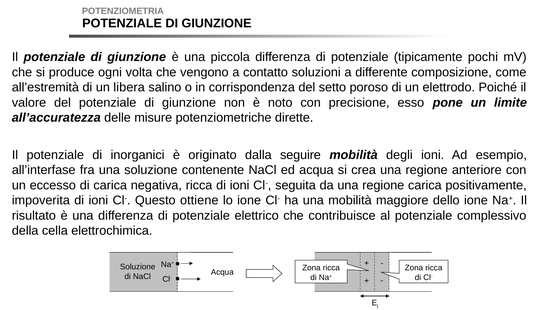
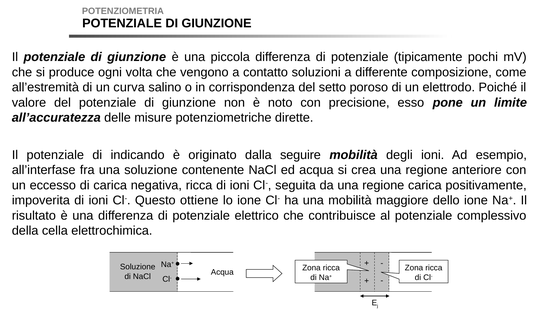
libera: libera -> curva (129, 87)
inorganici: inorganici -> indicando (138, 155)
